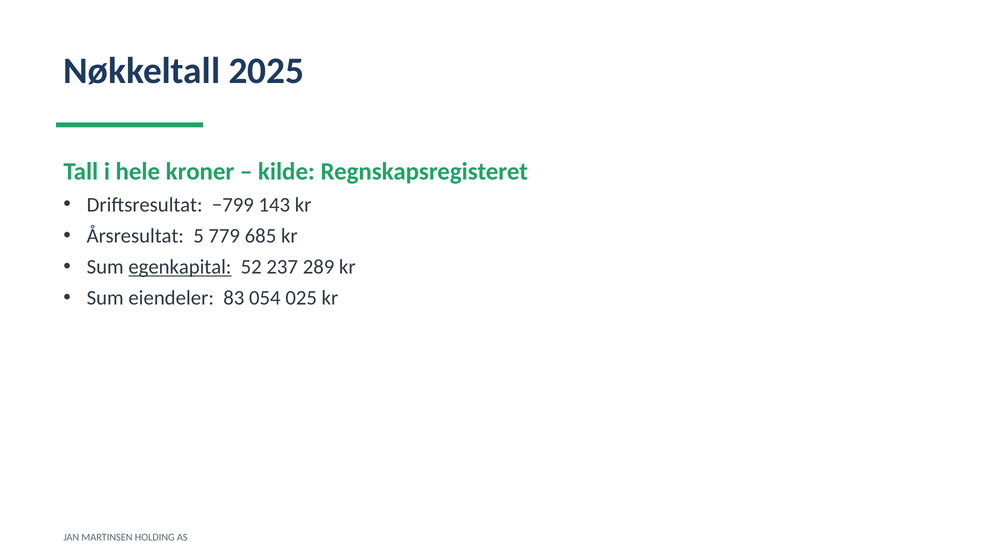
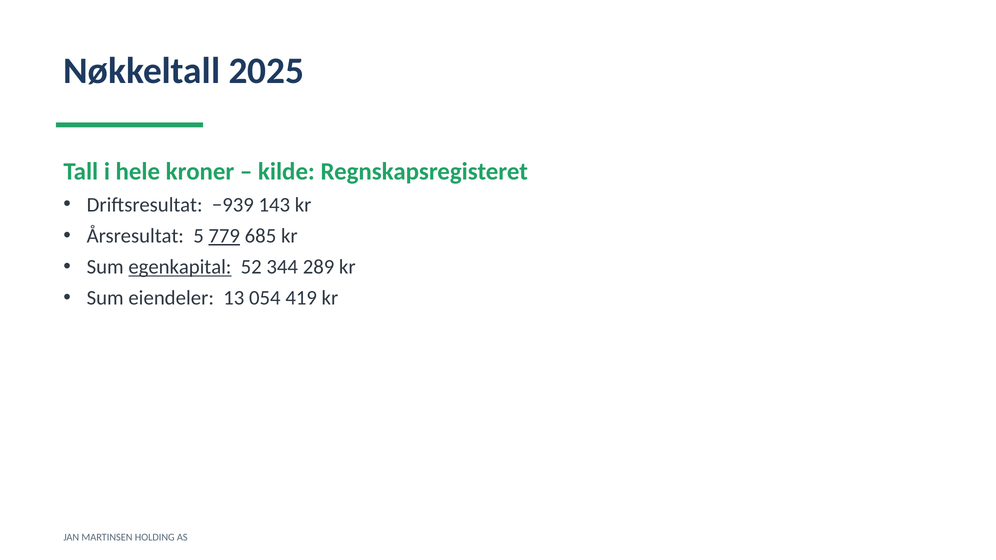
−799: −799 -> −939 (233, 205)
779 underline: none -> present (224, 236)
237: 237 -> 344 (282, 267)
83: 83 -> 13 (234, 298)
025: 025 -> 419 (301, 298)
